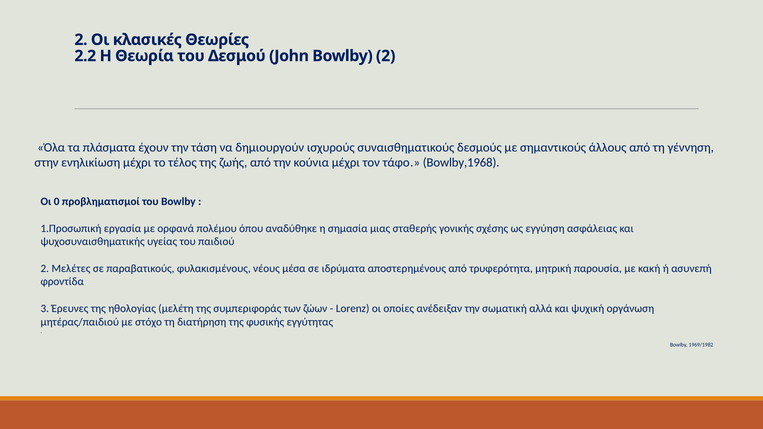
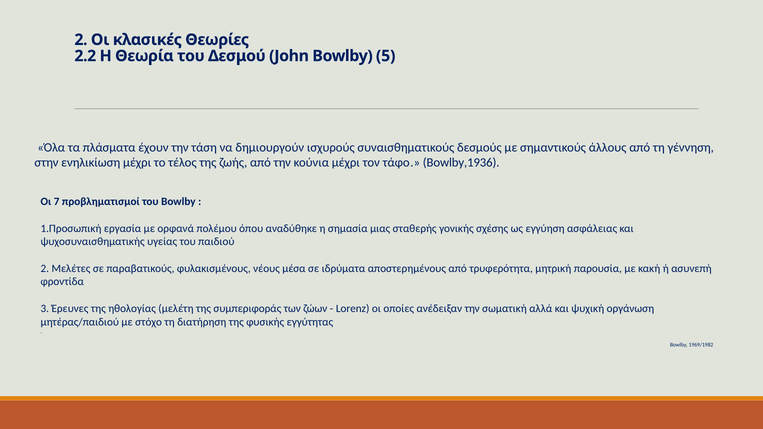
Bowlby 2: 2 -> 5 (386, 56)
Bowlby,1968: Bowlby,1968 -> Bowlby,1936 (461, 163)
0: 0 -> 7 (57, 202)
